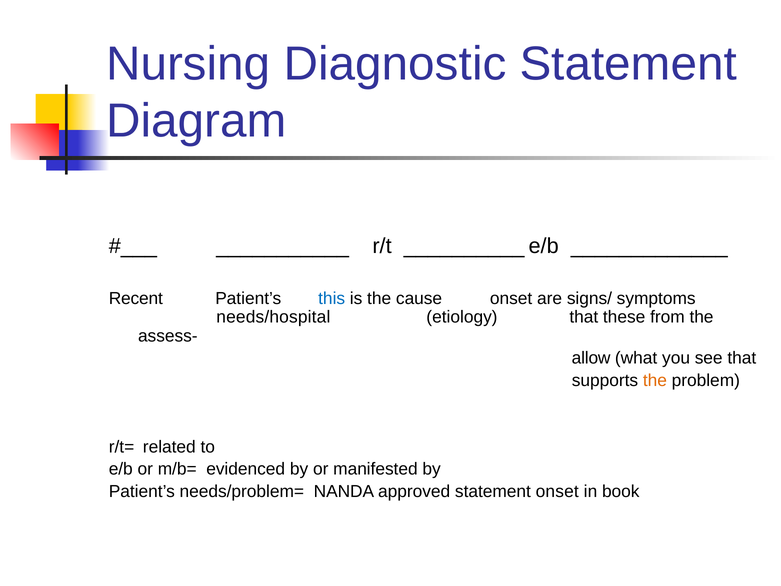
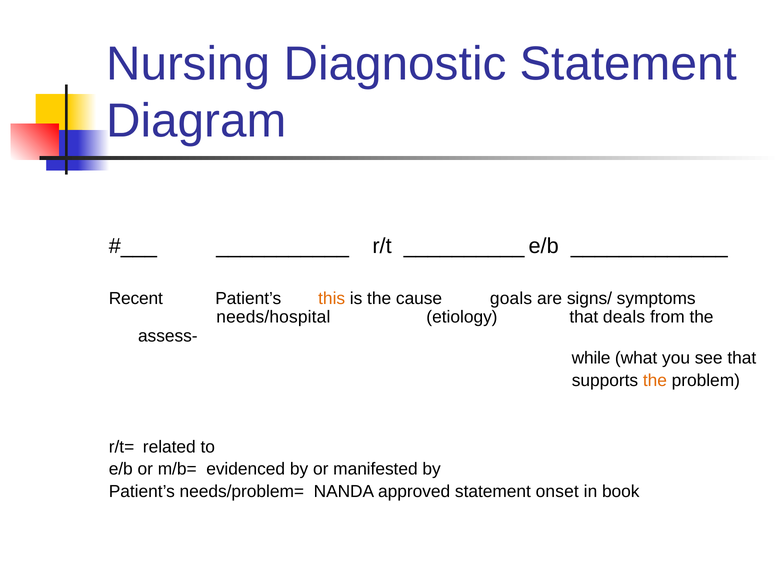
this colour: blue -> orange (332, 298)
cause onset: onset -> goals (511, 298)
these: these -> deals (624, 317)
allow: allow -> while (591, 358)
